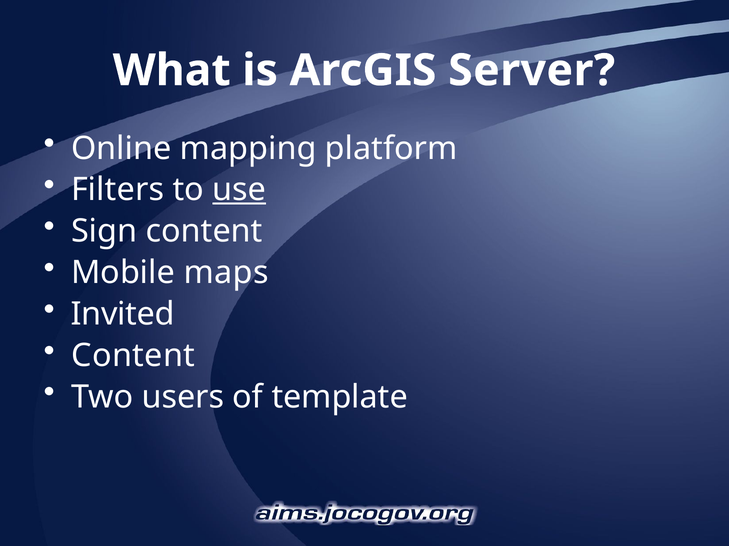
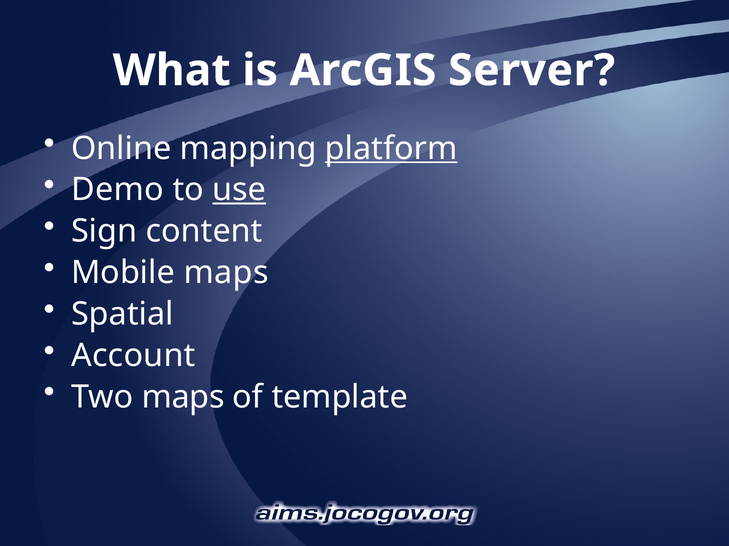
platform underline: none -> present (391, 149)
Filters: Filters -> Demo (117, 190)
Invited: Invited -> Spatial (122, 315)
Content: Content -> Account (133, 356)
Two users: users -> maps (183, 398)
